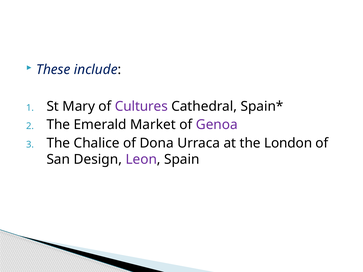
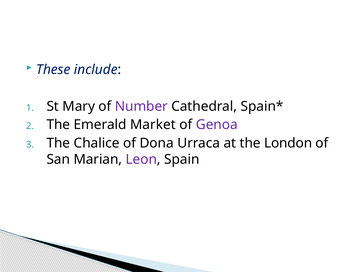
Cultures: Cultures -> Number (141, 106)
Design: Design -> Marian (98, 160)
